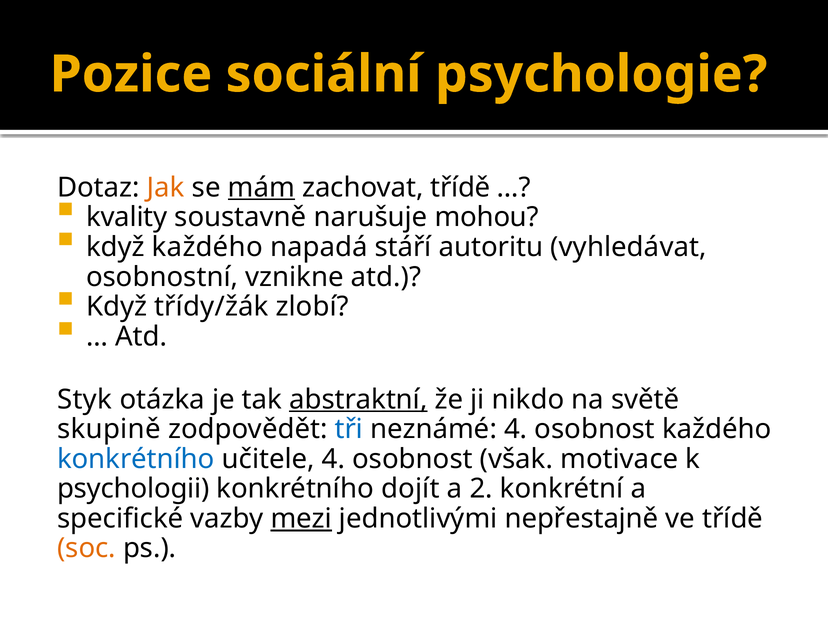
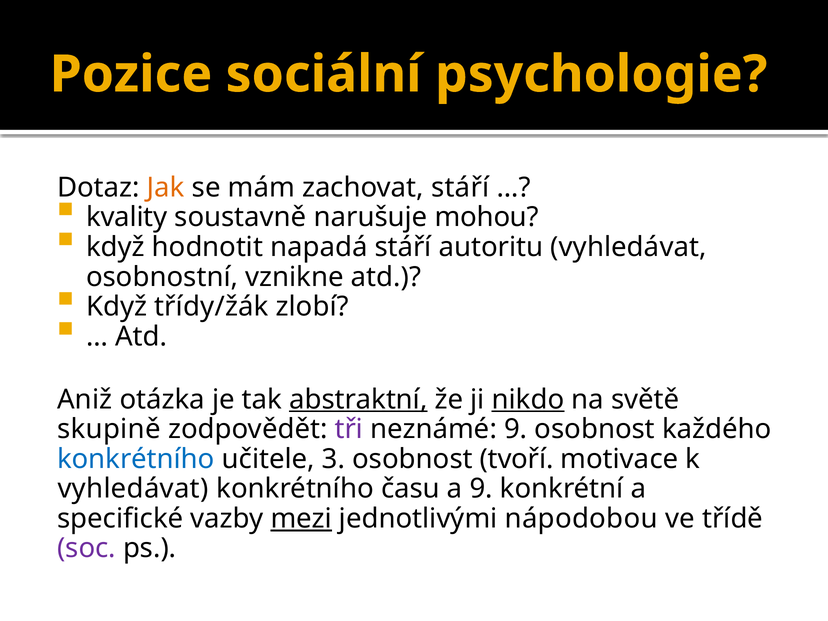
mám underline: present -> none (261, 188)
zachovat třídě: třídě -> stáří (460, 188)
když každého: každého -> hodnotit (207, 247)
Styk: Styk -> Aniž (85, 399)
nikdo underline: none -> present (528, 399)
tři colour: blue -> purple (349, 429)
neznámé 4: 4 -> 9 (516, 429)
učitele 4: 4 -> 3 (333, 459)
však: však -> tvoří (517, 459)
psychologii: psychologii -> vyhledávat (133, 489)
dojít: dojít -> času (410, 489)
a 2: 2 -> 9 (481, 489)
nepřestajně: nepřestajně -> nápodobou (581, 519)
soc colour: orange -> purple (87, 548)
